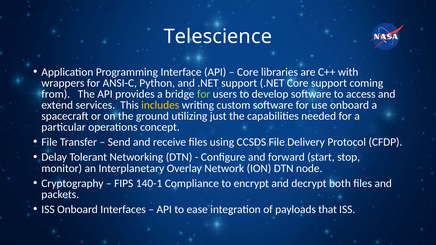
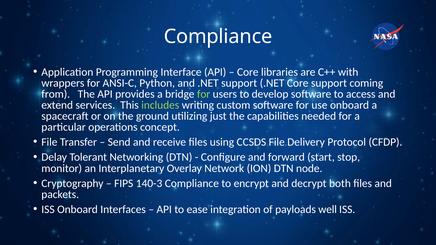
Telescience: Telescience -> Compliance (218, 37)
includes colour: yellow -> light green (160, 105)
140-1: 140-1 -> 140-3 (149, 184)
that: that -> well (328, 210)
